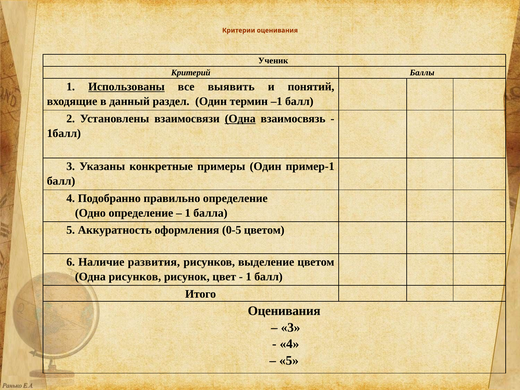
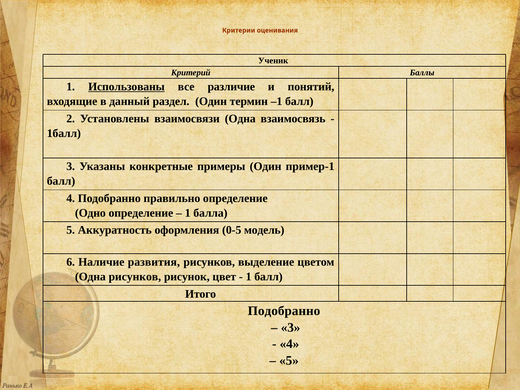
выявить: выявить -> различие (231, 87)
Одна underline: present -> none (240, 119)
0-5 цветом: цветом -> модель (264, 230)
Оценивания: Оценивания -> Подобранно (284, 311)
